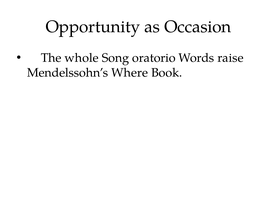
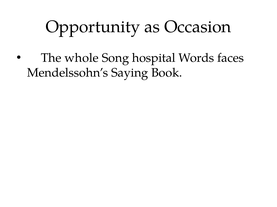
oratorio: oratorio -> hospital (154, 58)
raise: raise -> faces (231, 58)
Where: Where -> Saying (130, 73)
